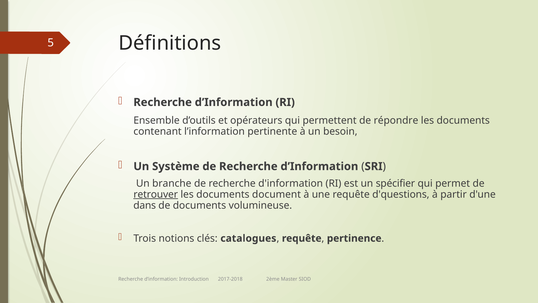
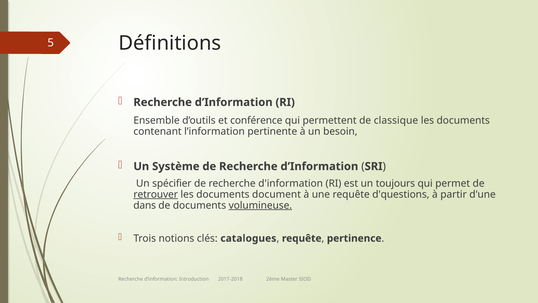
opérateurs: opérateurs -> conférence (256, 120)
répondre: répondre -> classique (396, 120)
branche: branche -> spécifier (172, 183)
spécifier: spécifier -> toujours (395, 183)
volumineuse underline: none -> present (260, 205)
